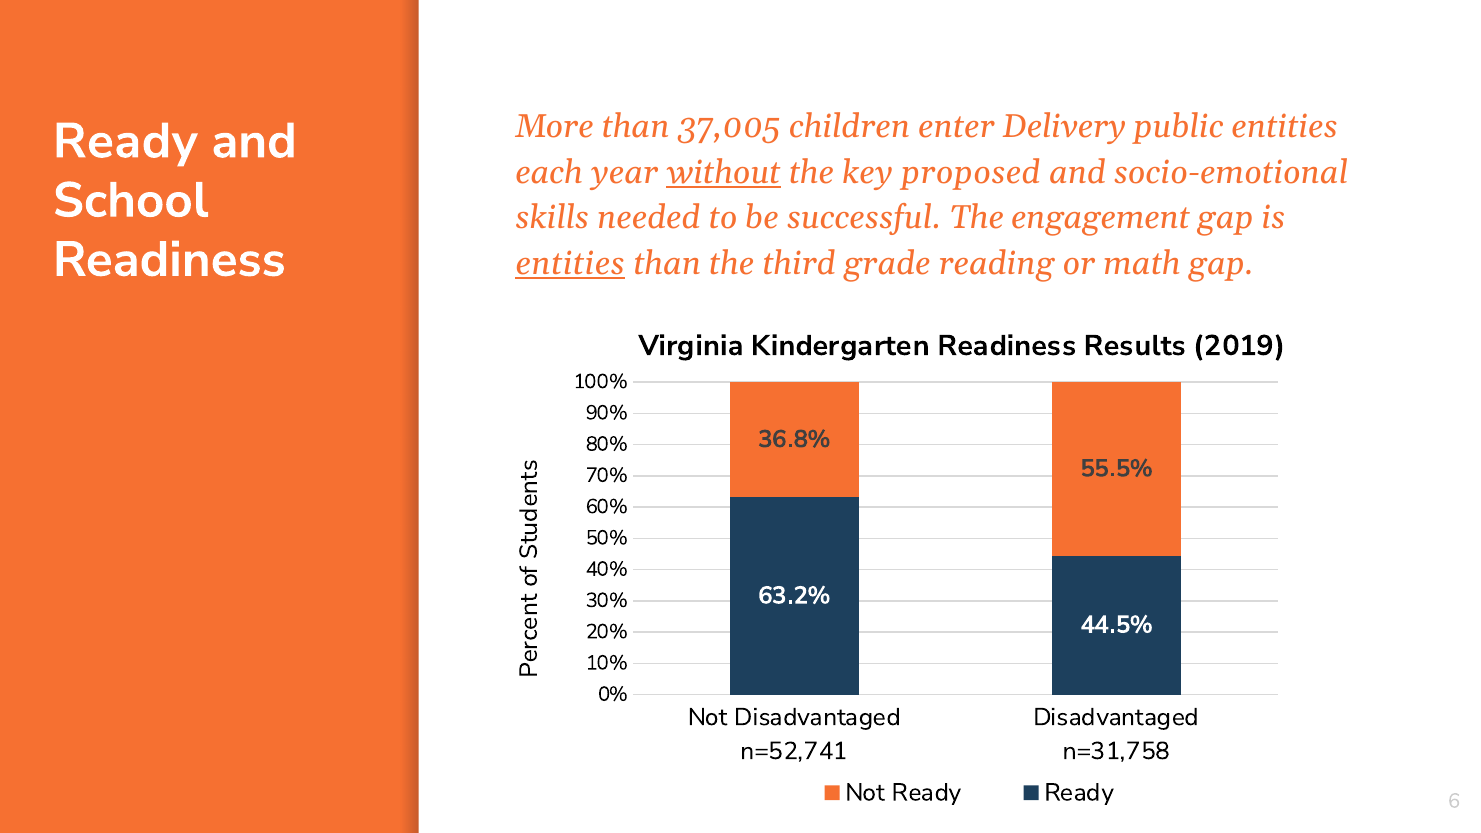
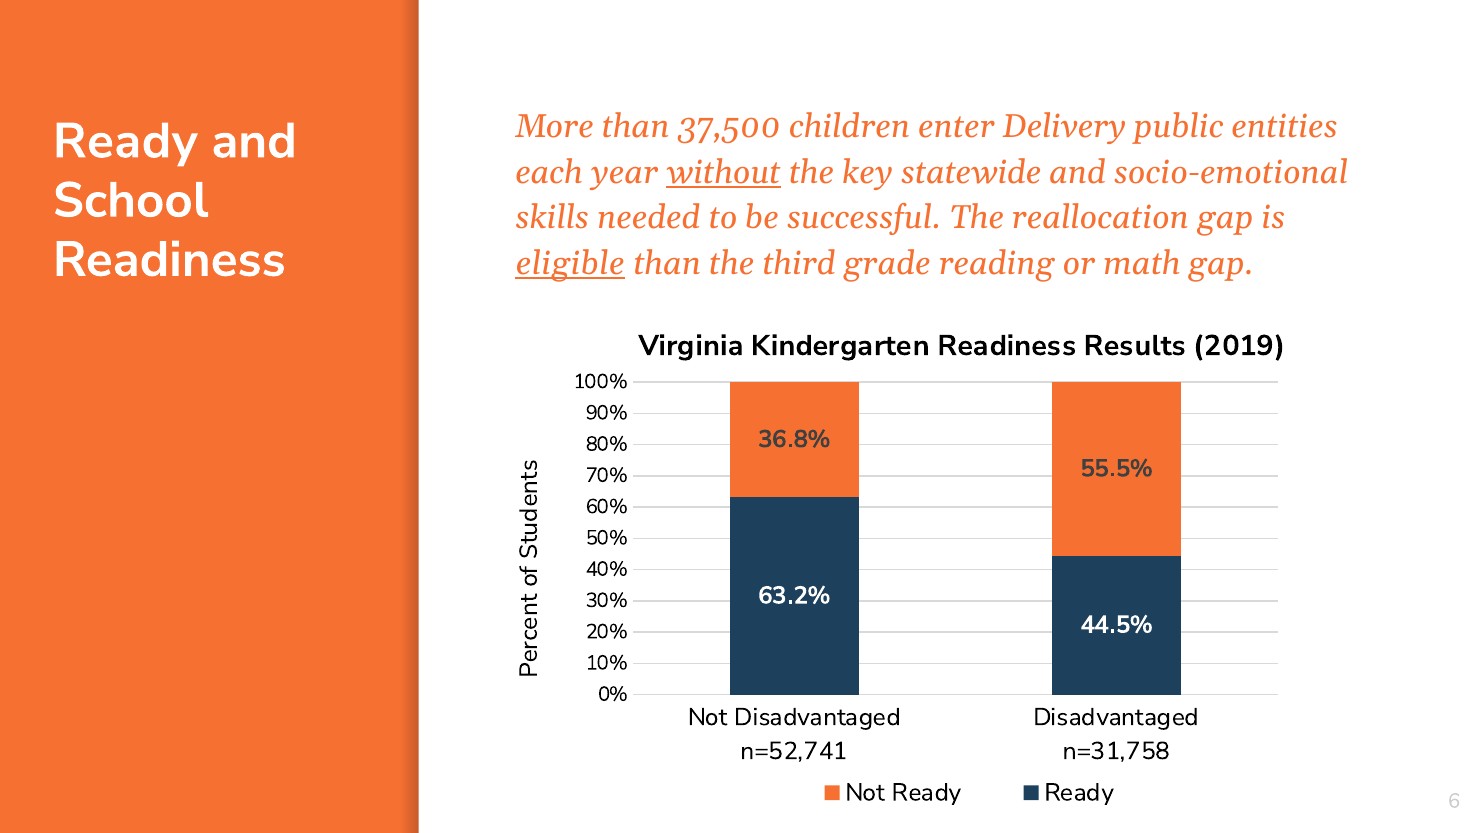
37,005: 37,005 -> 37,500 (729, 127)
proposed: proposed -> statewide (971, 173)
engagement: engagement -> reallocation (1100, 218)
entities: entities -> eligible (570, 263)
